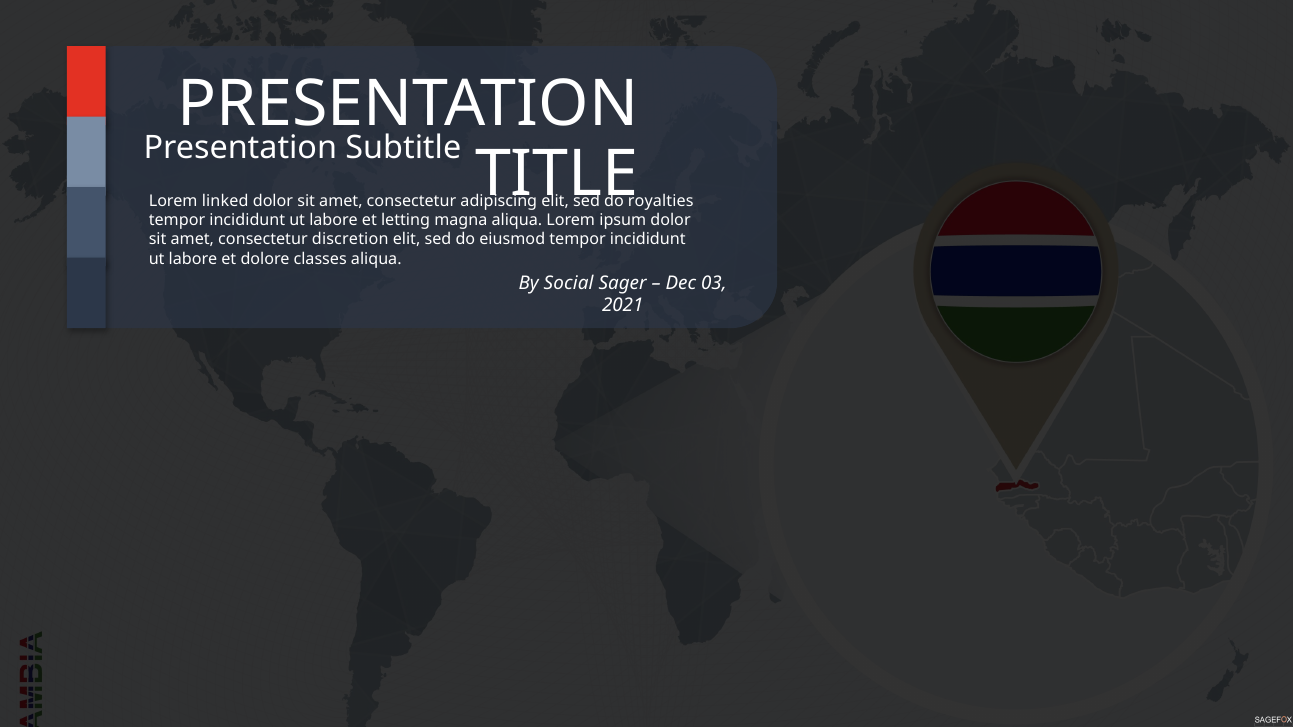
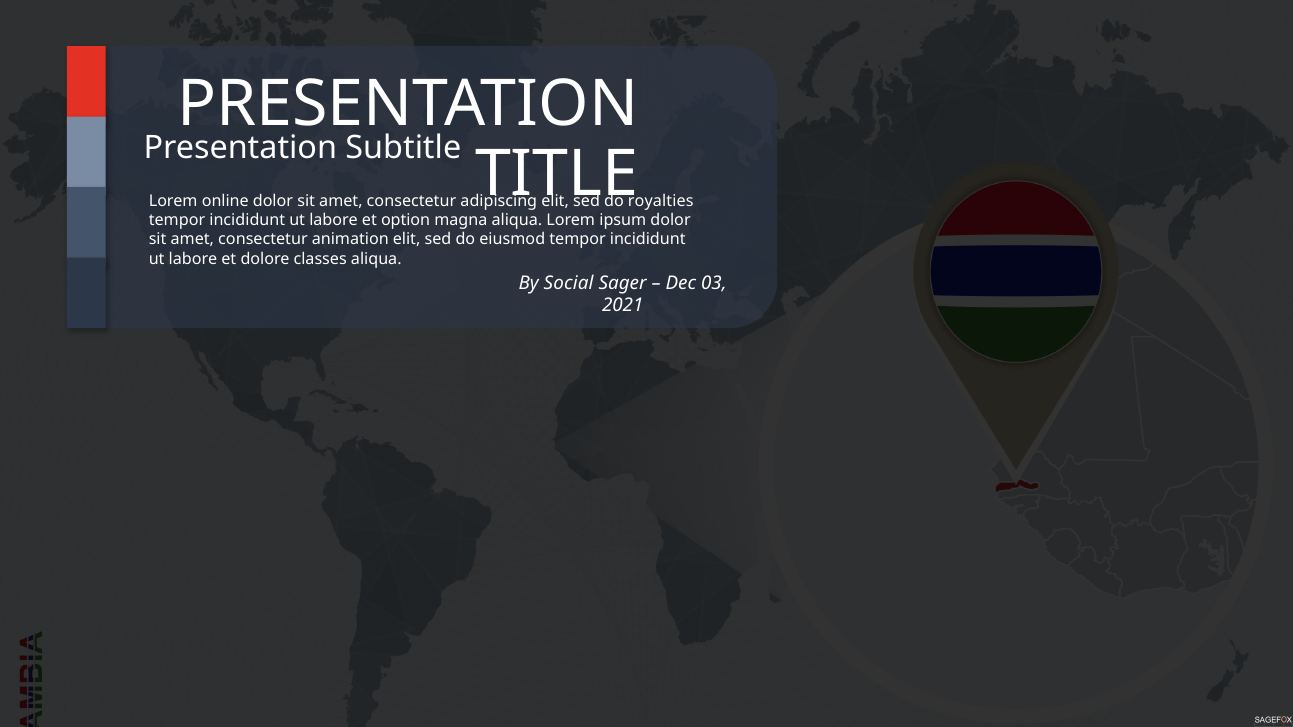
linked: linked -> online (225, 201)
letting: letting -> option (406, 220)
discretion: discretion -> animation (350, 240)
